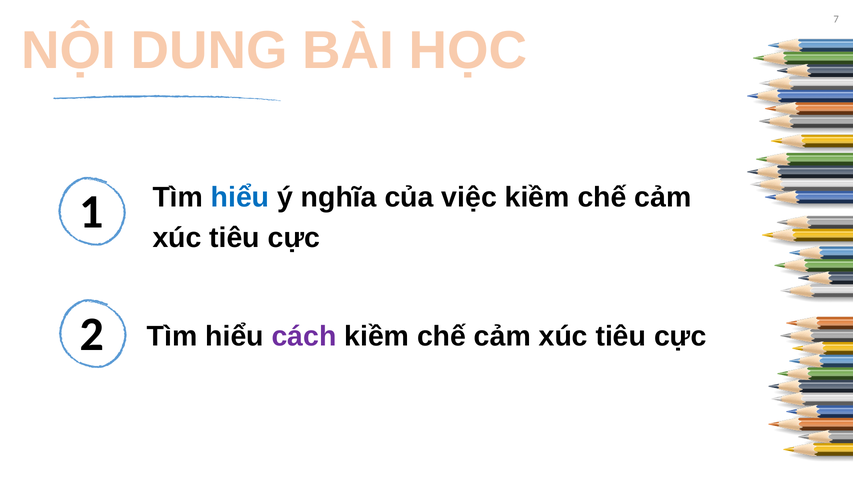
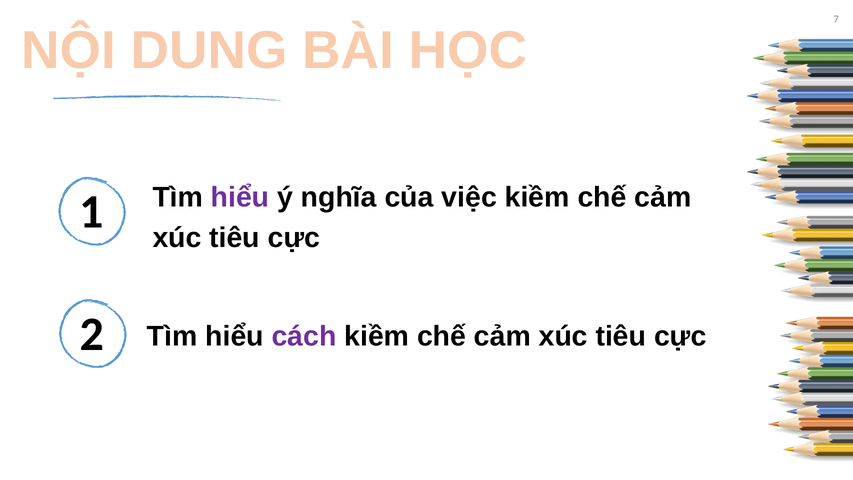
hiểu colour: blue -> purple (240, 197)
